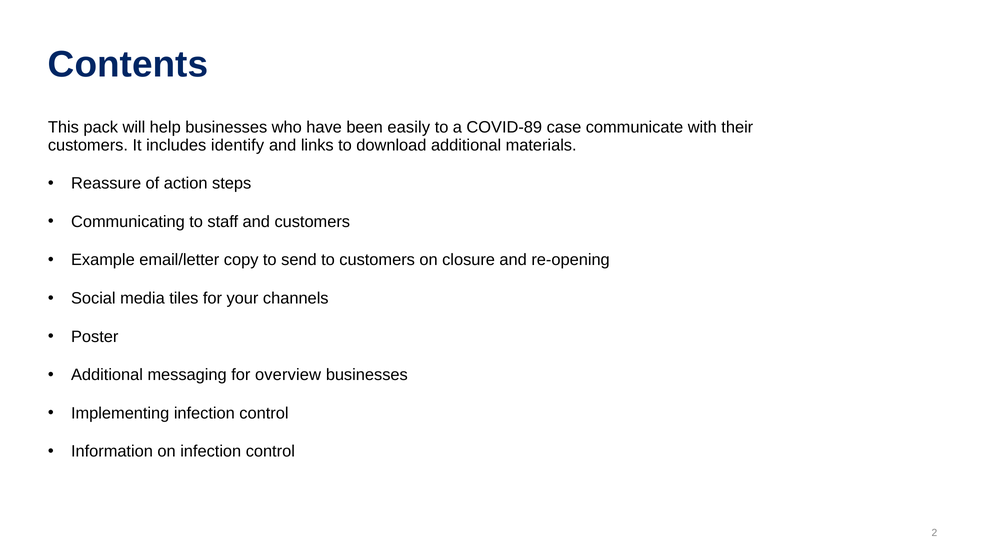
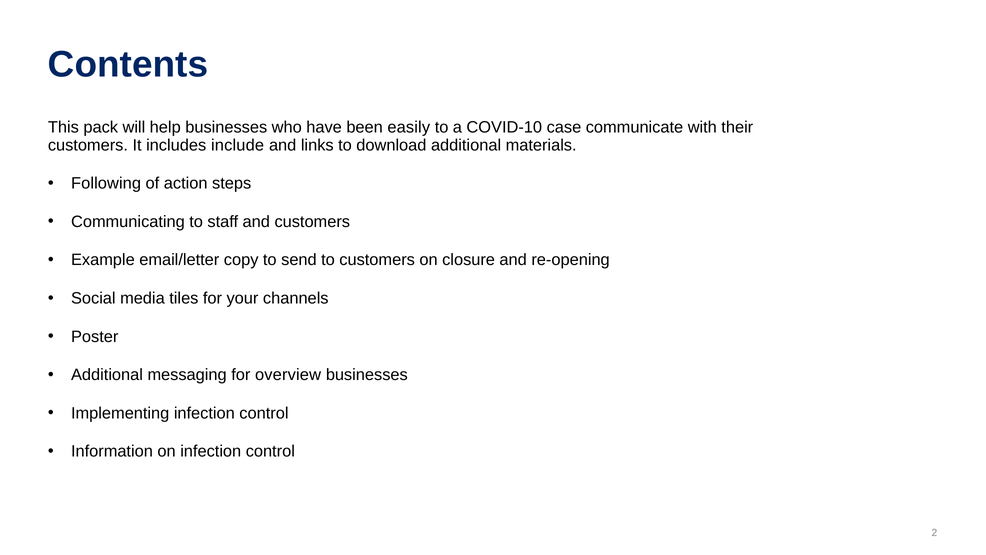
COVID-89: COVID-89 -> COVID-10 (504, 127)
identify: identify -> include (238, 145)
Reassure: Reassure -> Following (106, 183)
